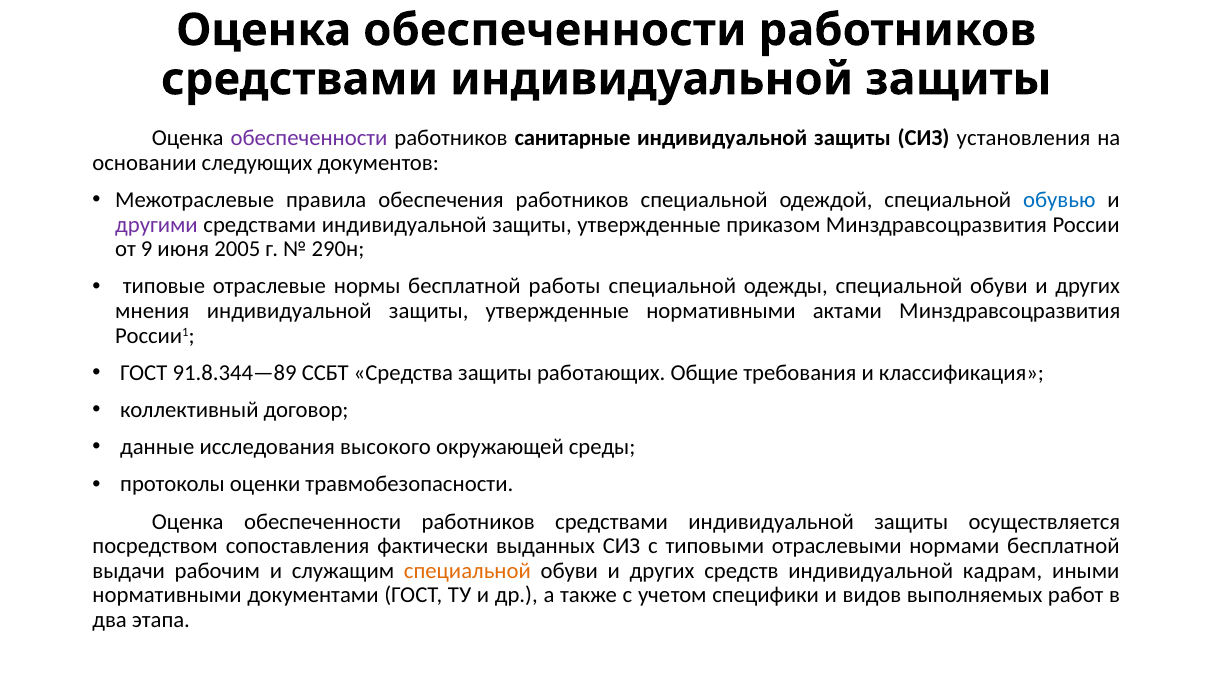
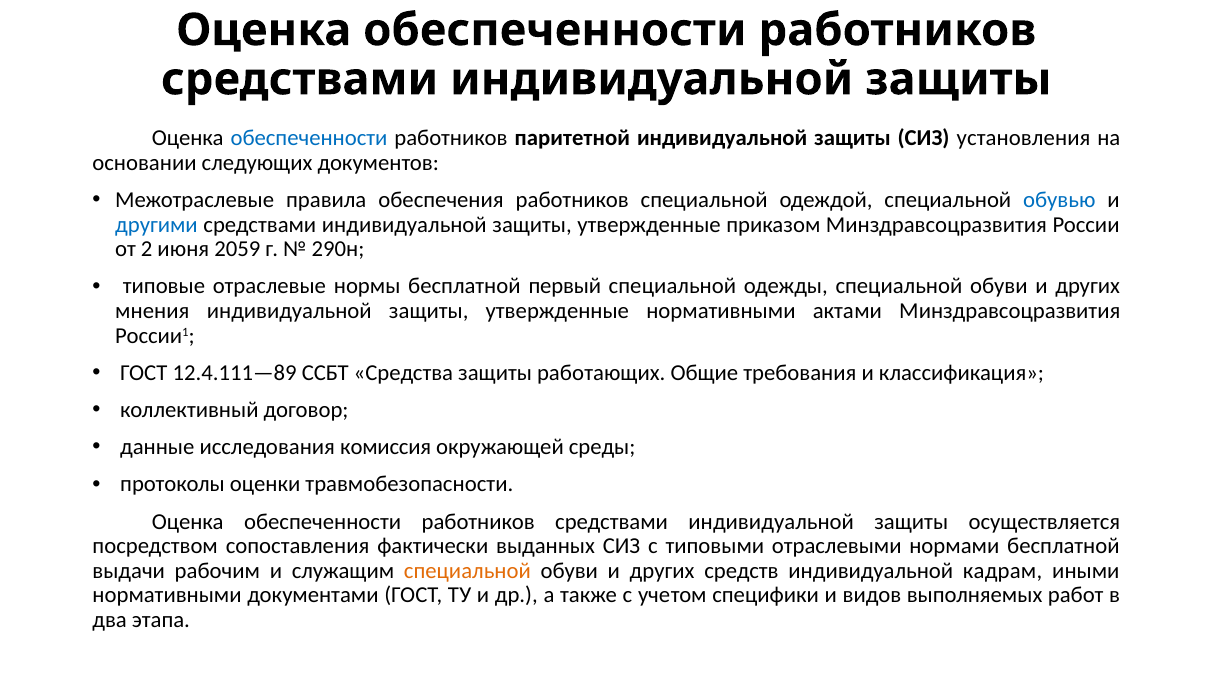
обеспеченности colour: purple -> blue (309, 138)
санитарные: санитарные -> паритетной (572, 138)
другими colour: purple -> blue (156, 225)
9: 9 -> 2 (147, 249)
2005: 2005 -> 2059 (237, 249)
работы: работы -> первый (565, 287)
91.8.344—89: 91.8.344—89 -> 12.4.111—89 (235, 373)
высокого: высокого -> комиссия (386, 447)
